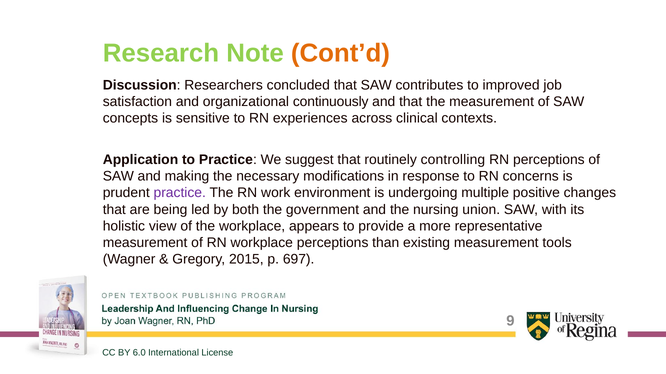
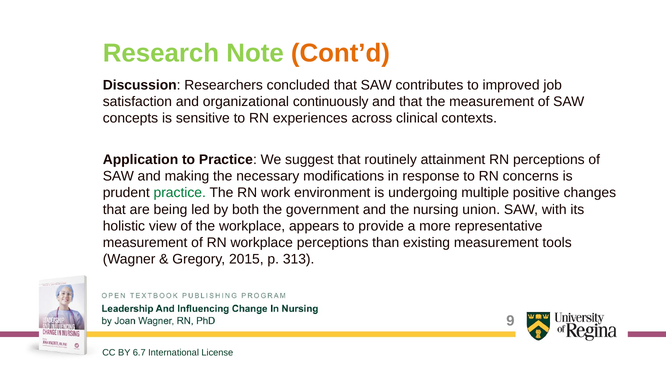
controlling: controlling -> attainment (453, 160)
practice colour: purple -> green (180, 193)
697: 697 -> 313 (299, 260)
6.0: 6.0 -> 6.7 (139, 353)
